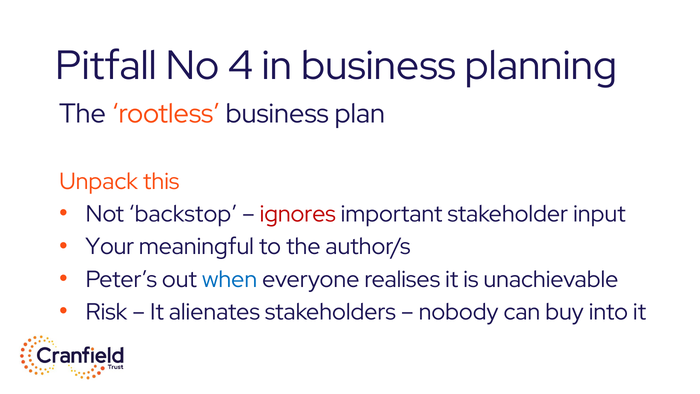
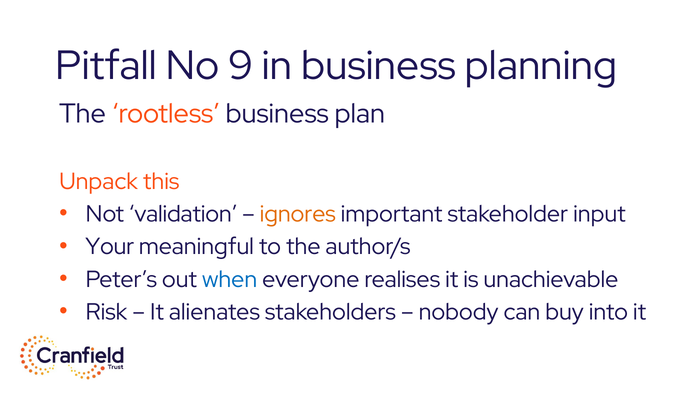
4: 4 -> 9 (241, 66)
backstop: backstop -> validation (183, 214)
ignores colour: red -> orange (298, 214)
